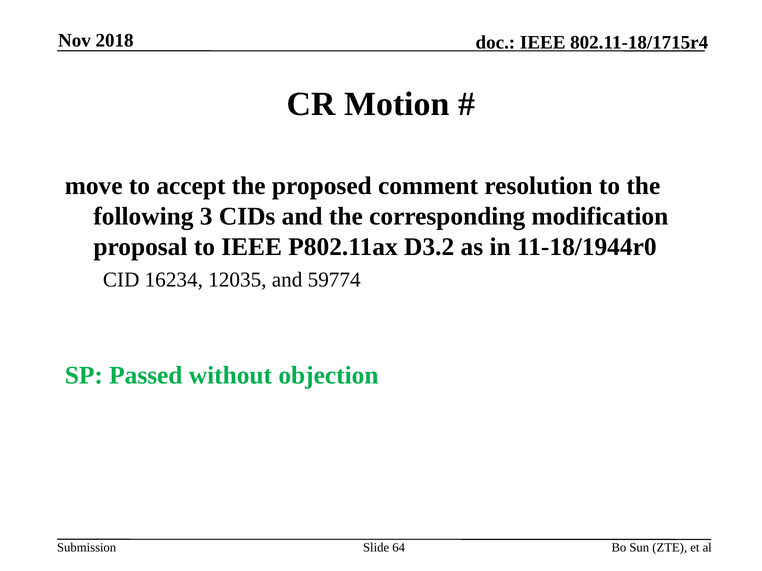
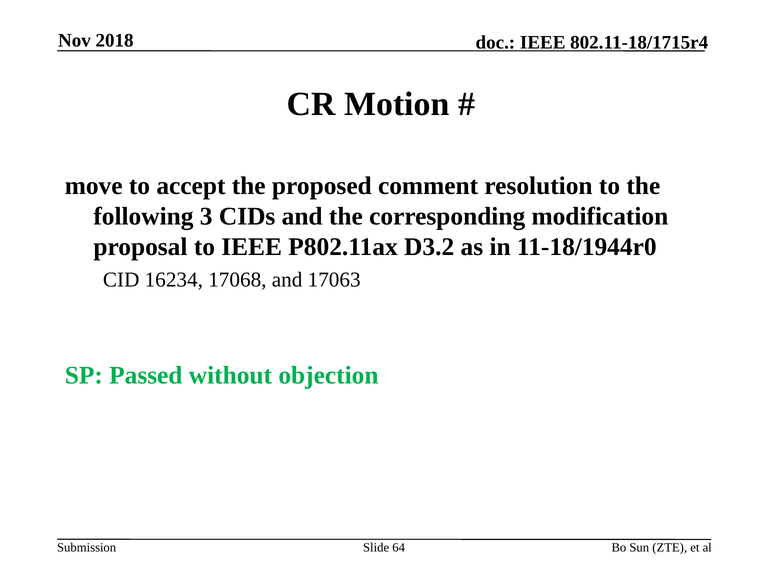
12035: 12035 -> 17068 (237, 280)
59774: 59774 -> 17063 (334, 280)
